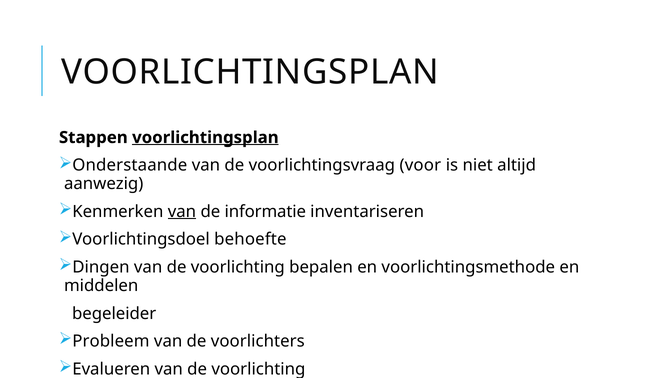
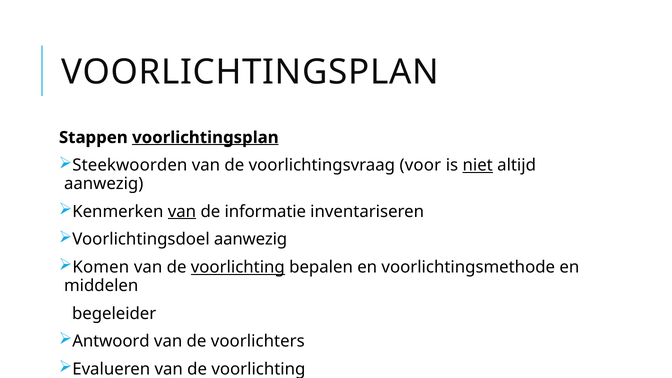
Onderstaande: Onderstaande -> Steekwoorden (130, 165)
niet underline: none -> present (478, 165)
Voorlichtingsdoel behoefte: behoefte -> aanwezig (251, 239)
Dingen: Dingen -> Komen (101, 267)
voorlichting underline: none -> present (238, 267)
Probleem: Probleem -> Antwoord (111, 341)
